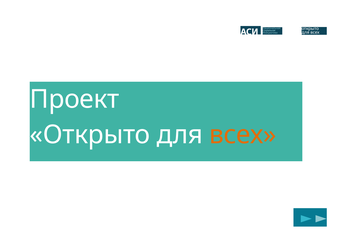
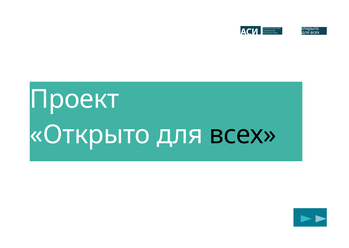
всех colour: orange -> black (243, 135)
